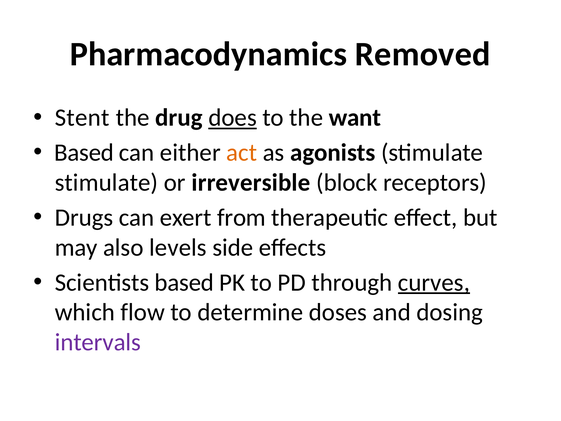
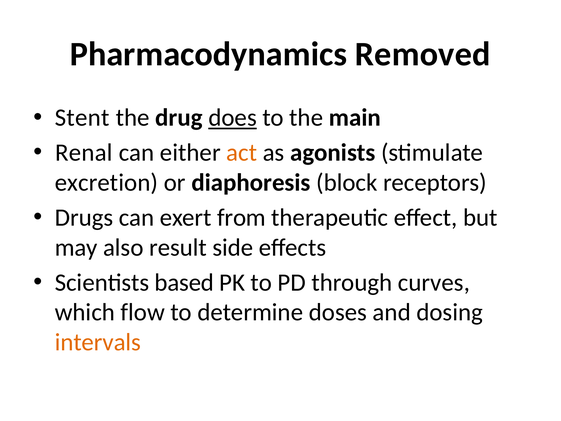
want: want -> main (355, 118)
Based: Based -> Renal (84, 153)
stimulate: stimulate -> excretion (106, 183)
irreversible: irreversible -> diaphoresis (251, 183)
levels: levels -> result (178, 247)
curves underline: present -> none (434, 282)
intervals colour: purple -> orange (98, 342)
